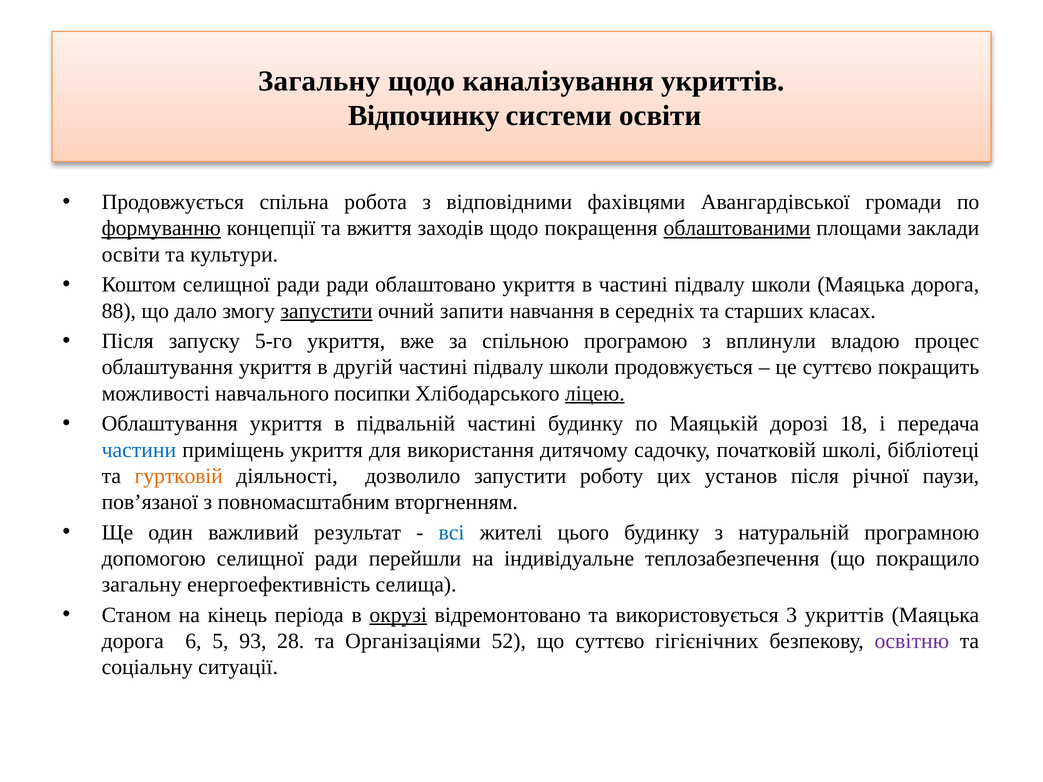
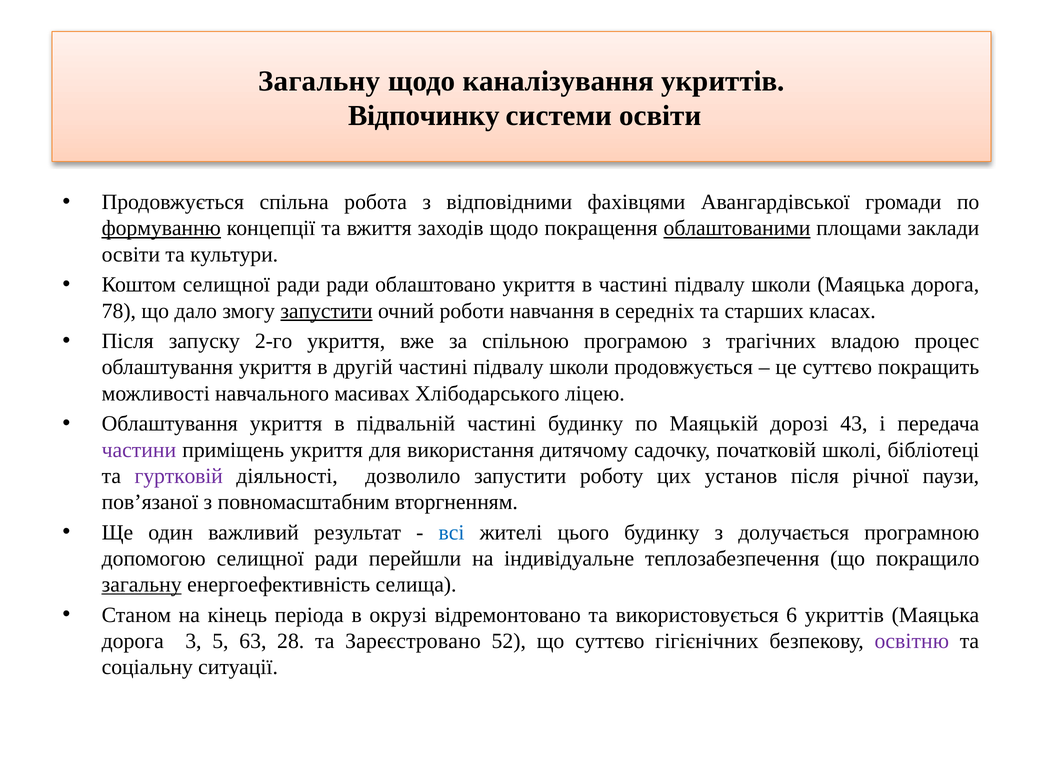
88: 88 -> 78 (119, 311)
запити: запити -> роботи (472, 311)
5-го: 5-го -> 2-го (274, 341)
вплинули: вплинули -> трагічних (771, 341)
посипки: посипки -> масивах (372, 394)
ліцею underline: present -> none (595, 394)
18: 18 -> 43 (854, 424)
частини colour: blue -> purple (139, 450)
гуртковій colour: orange -> purple (179, 476)
натуральній: натуральній -> долучається (794, 533)
загальну underline: none -> present (142, 585)
окрузі underline: present -> none (398, 615)
3: 3 -> 6 (792, 615)
6: 6 -> 3 (193, 641)
93: 93 -> 63 (253, 641)
Організаціями: Організаціями -> Зареєстровано (413, 641)
